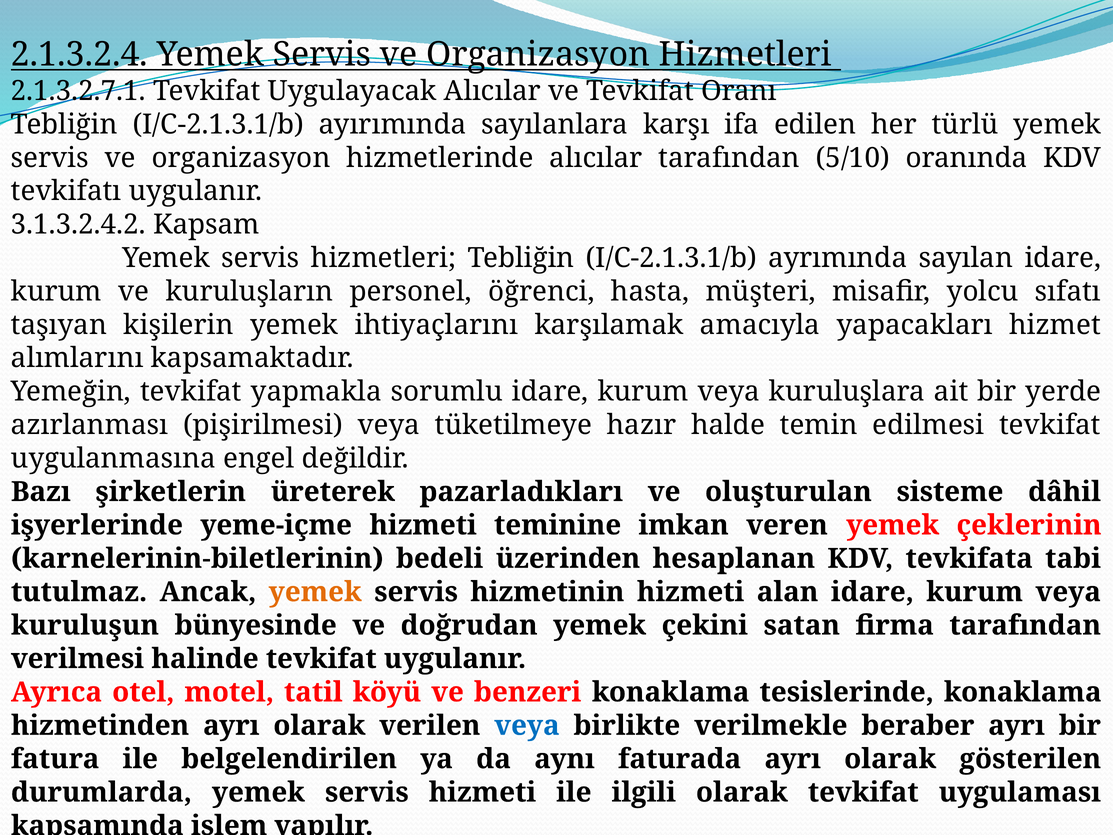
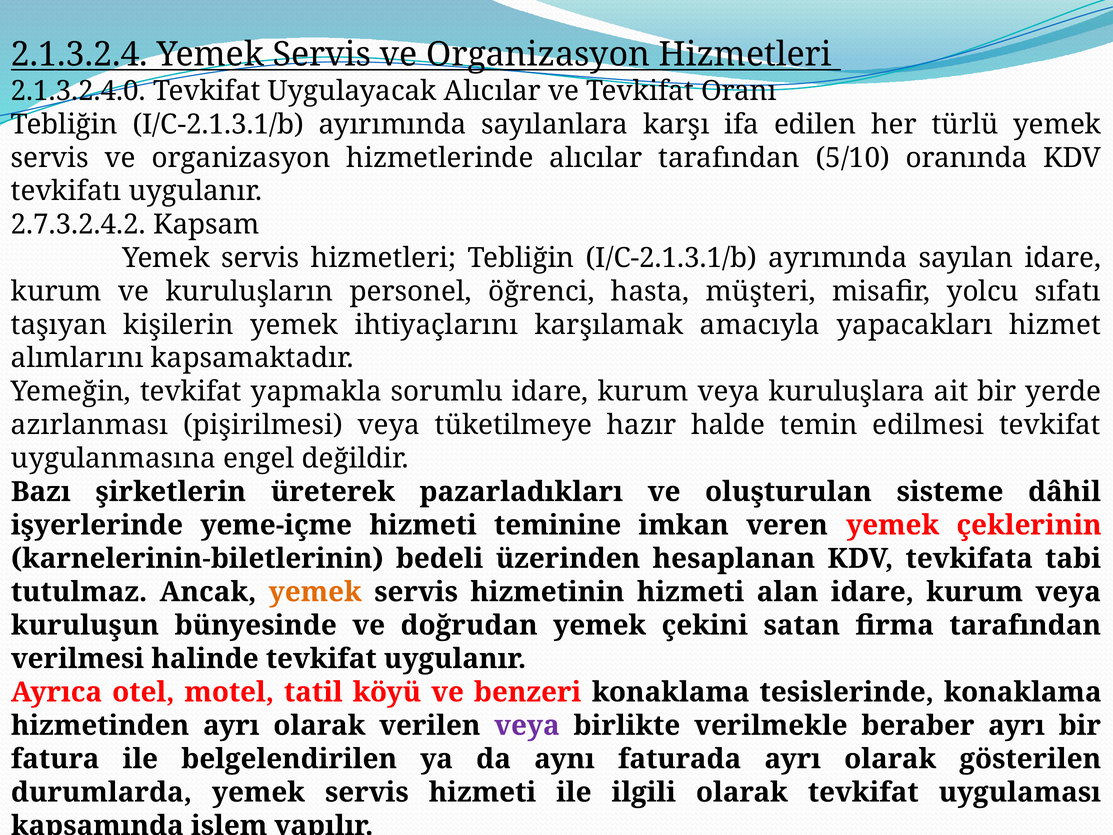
2.1.3.2.7.1: 2.1.3.2.7.1 -> 2.1.3.2.4.0 (78, 91)
3.1.3.2.4.2: 3.1.3.2.4.2 -> 2.7.3.2.4.2 (78, 225)
veya colour: blue -> purple (527, 725)
